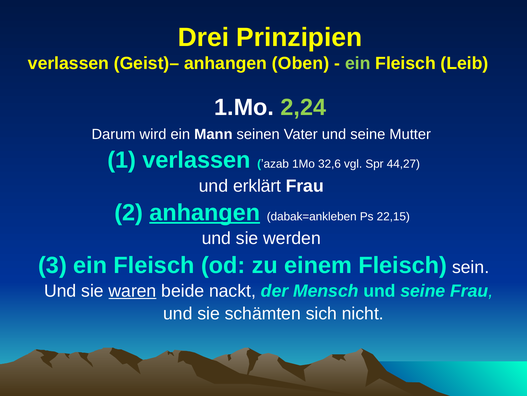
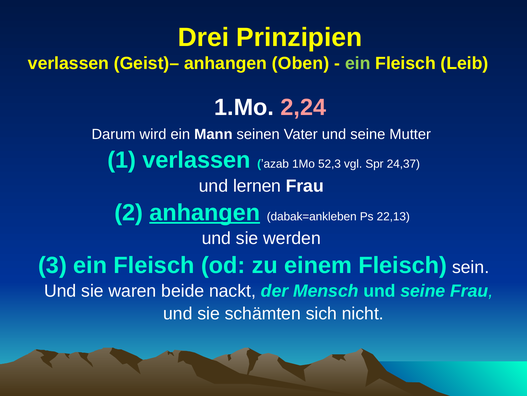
2,24 colour: light green -> pink (303, 107)
32,6: 32,6 -> 52,3 (329, 164)
44,27: 44,27 -> 24,37 (403, 164)
erklärt: erklärt -> lernen (257, 186)
22,15: 22,15 -> 22,13 (393, 216)
waren underline: present -> none (132, 290)
